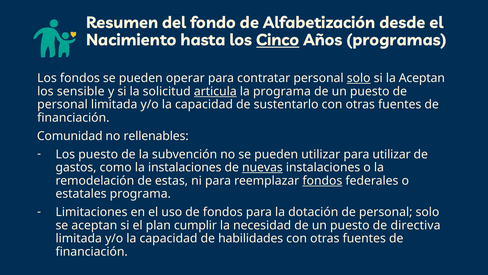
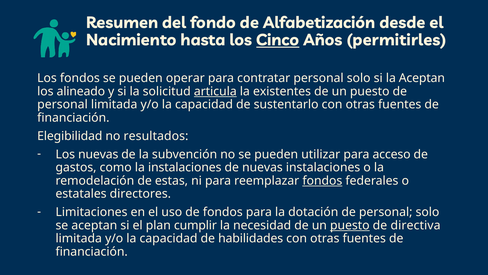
programas: programas -> permitirles (397, 40)
solo underline: present -> none (359, 78)
sensible: sensible -> alineado (81, 91)
la programa: programa -> existentes (282, 91)
Comunidad: Comunidad -> Elegibilidad (70, 136)
rellenables: rellenables -> resultados (156, 136)
Los puesto: puesto -> nuevas (98, 154)
para utilizar: utilizar -> acceso (392, 154)
nuevas underline: present -> none (262, 167)
estatales programa: programa -> directores (140, 194)
puesto underline: none -> present (350, 225)
